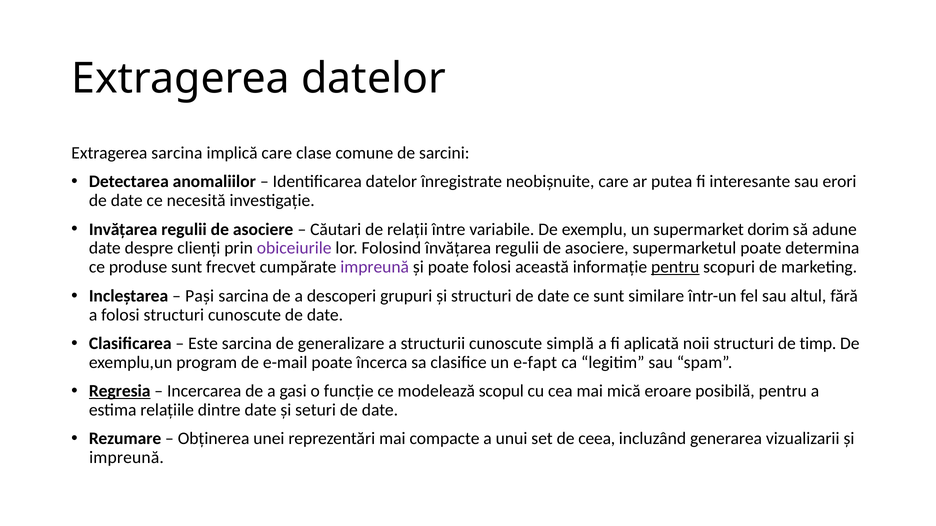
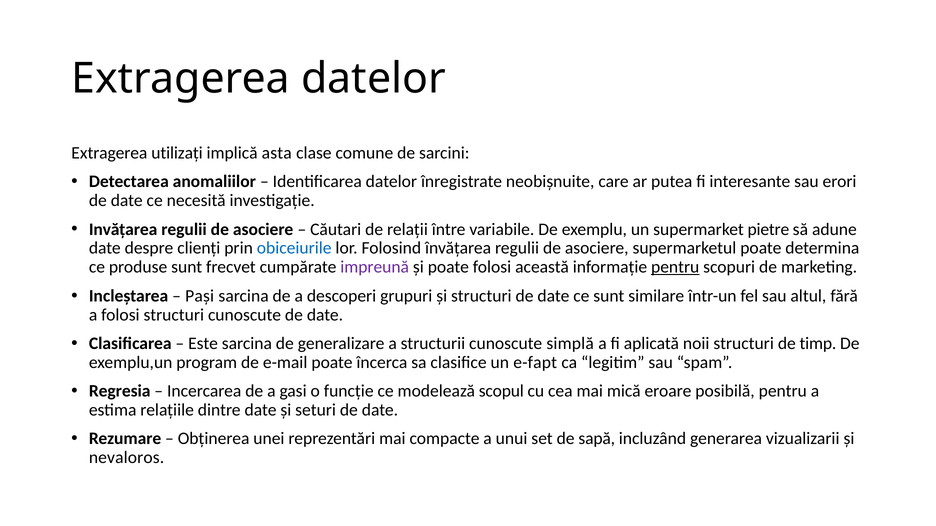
Extragerea sarcina: sarcina -> utilizați (177, 153)
implică care: care -> asta (277, 153)
dorim: dorim -> pietre (768, 229)
obiceiurile colour: purple -> blue (294, 248)
Regresia underline: present -> none (120, 391)
ceea: ceea -> sapă (597, 439)
impreună: impreună -> nevaloros (127, 458)
